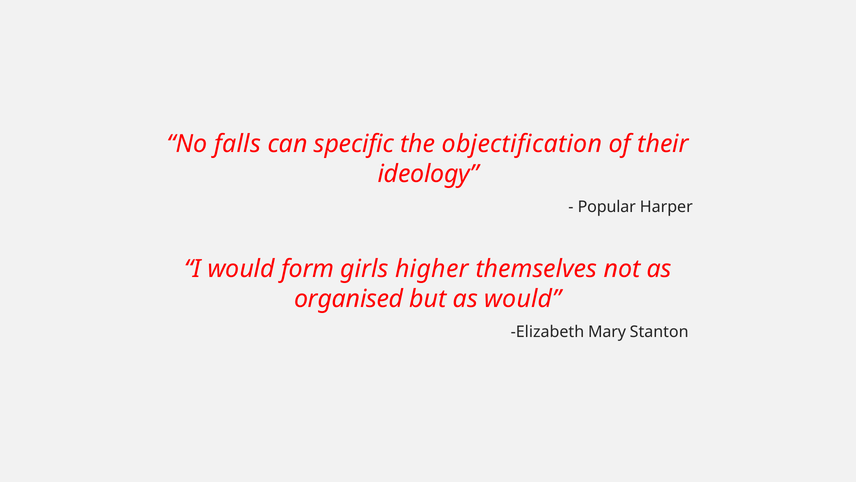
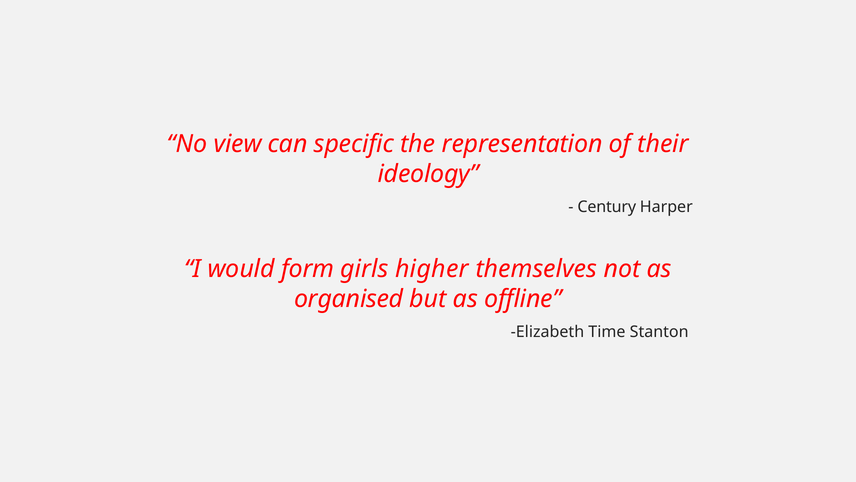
falls: falls -> view (238, 144)
objectification: objectification -> representation (522, 144)
Popular: Popular -> Century (607, 207)
as would: would -> offline (523, 299)
Mary: Mary -> Time (607, 332)
